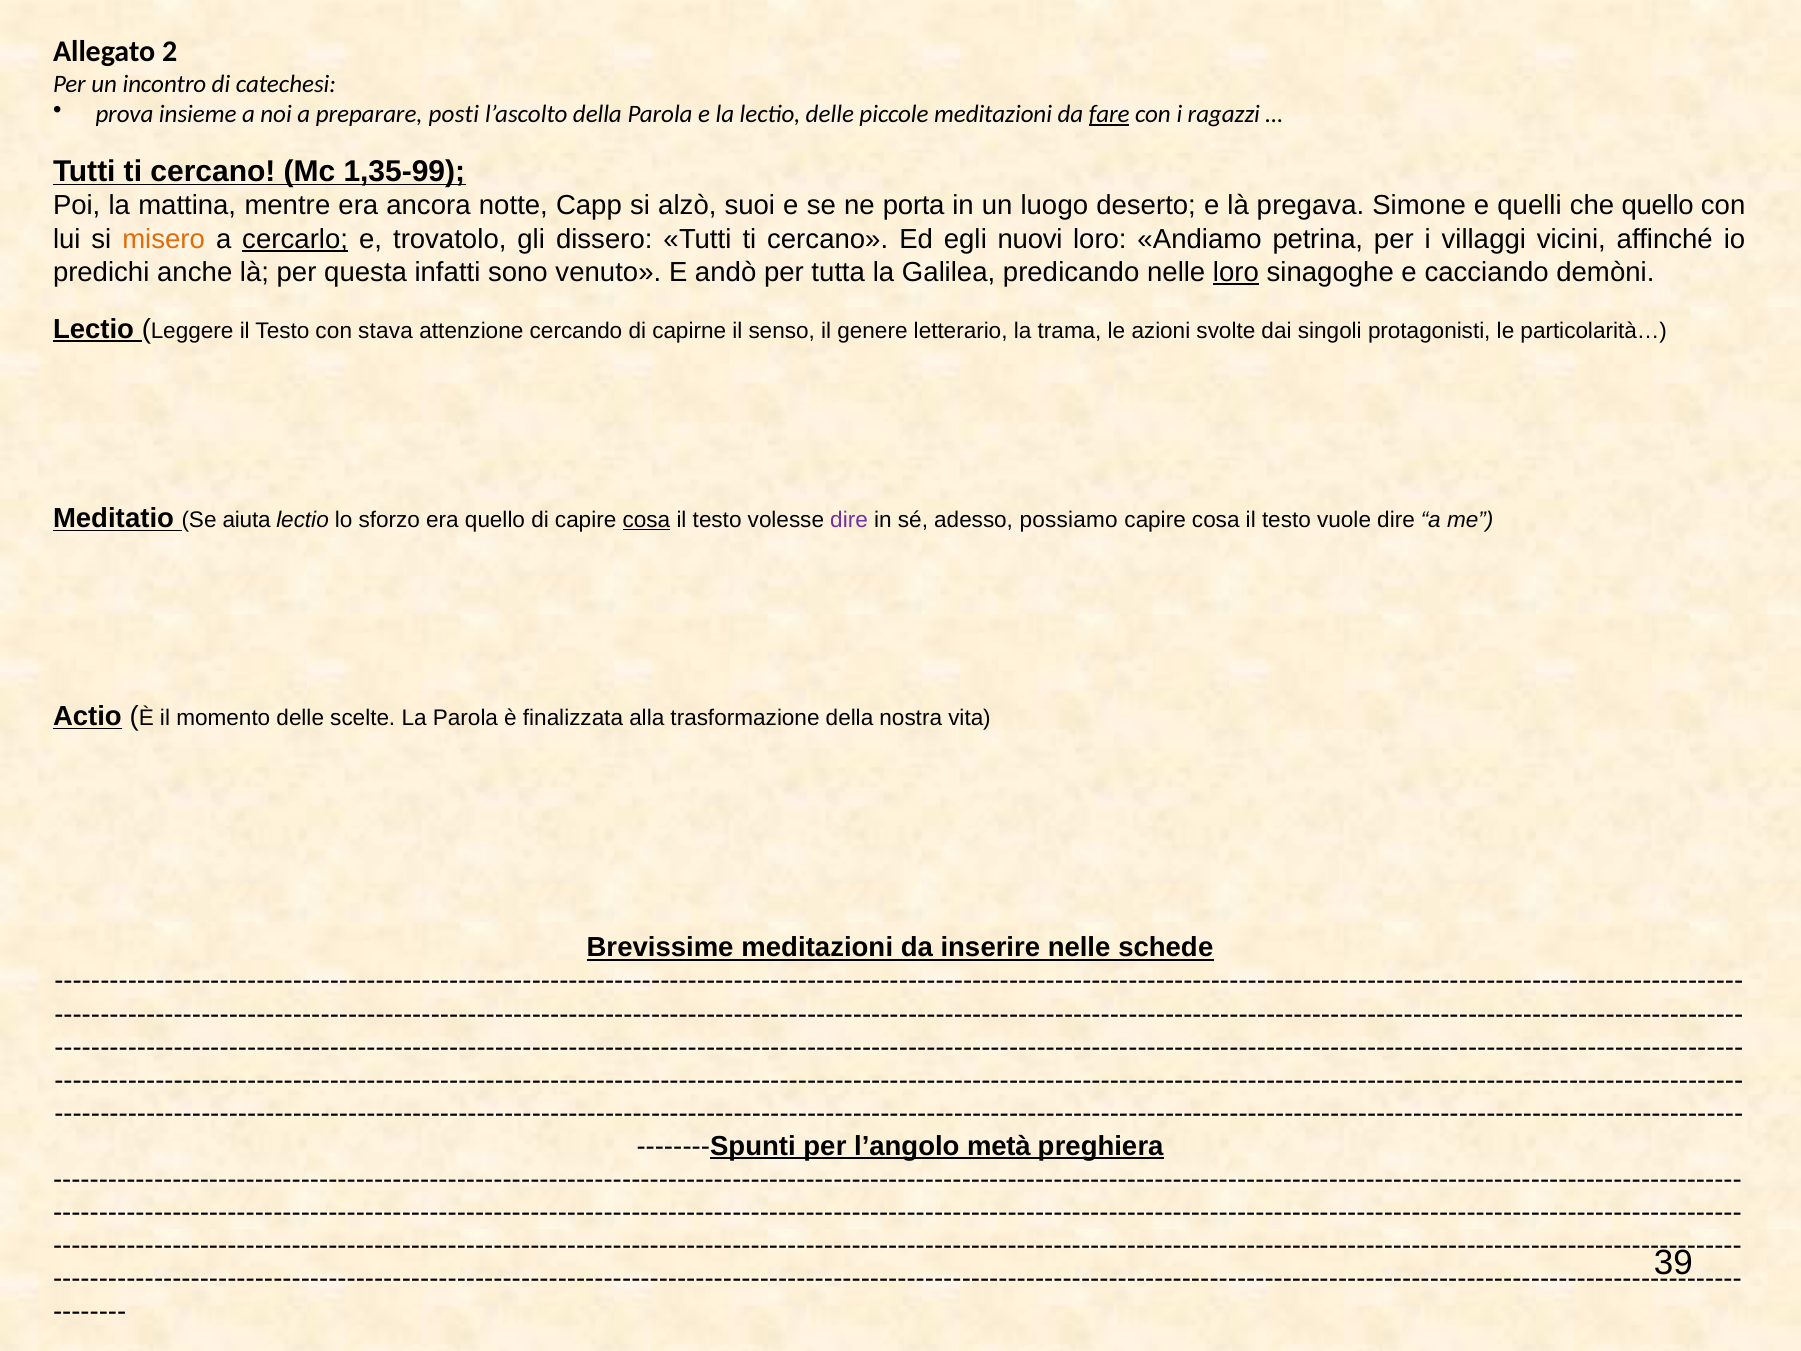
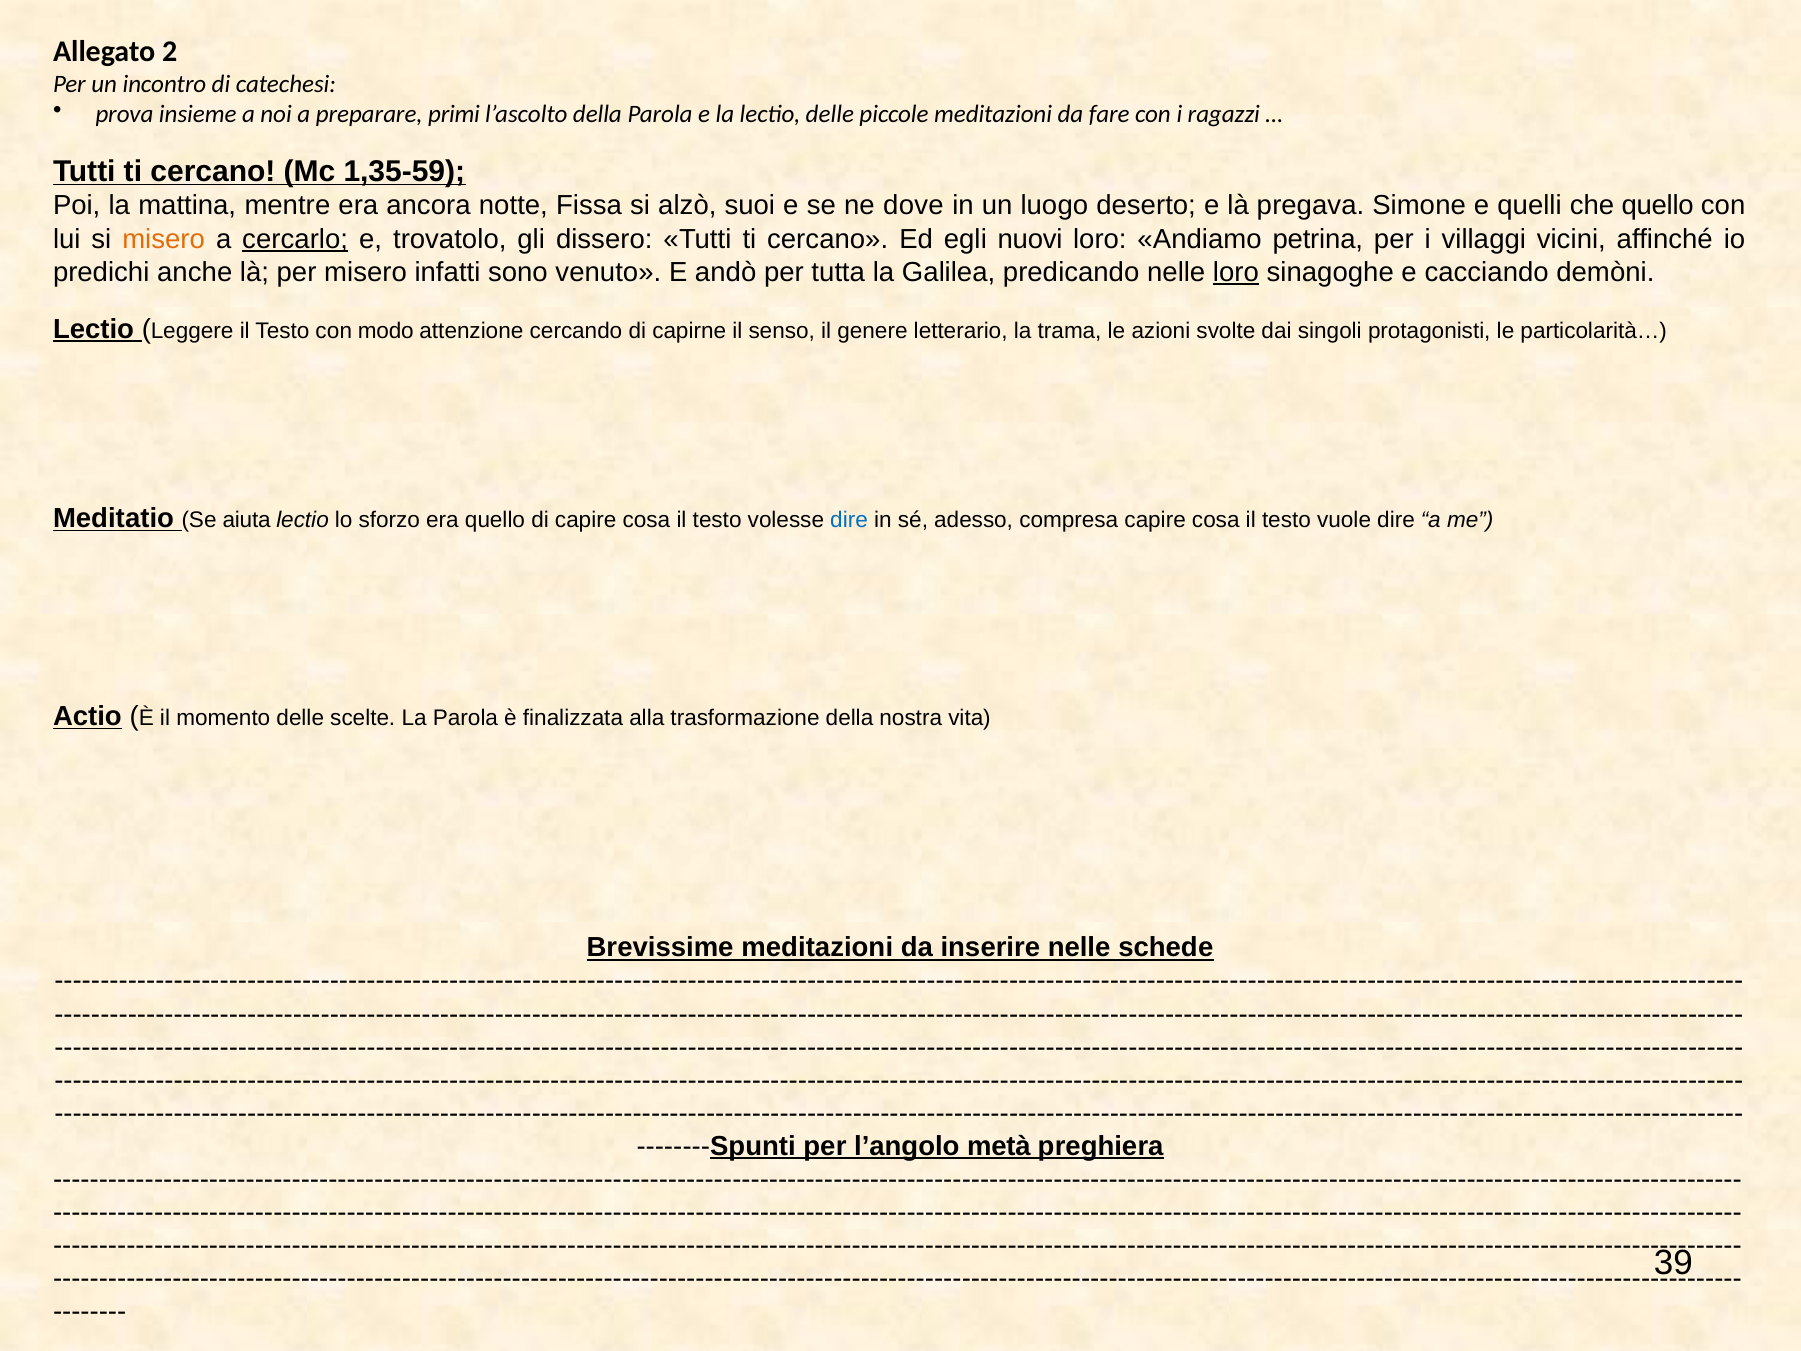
posti: posti -> primi (454, 114)
fare underline: present -> none (1109, 114)
1,35-99: 1,35-99 -> 1,35-59 (404, 171)
Capp: Capp -> Fissa (589, 206)
porta: porta -> dove (913, 206)
per questa: questa -> misero (366, 272)
stava: stava -> modo (386, 331)
cosa underline: present -> none (646, 520)
dire colour: purple -> blue (849, 520)
possiamo: possiamo -> compresa (1069, 520)
